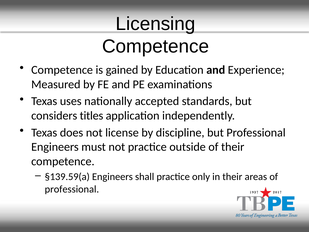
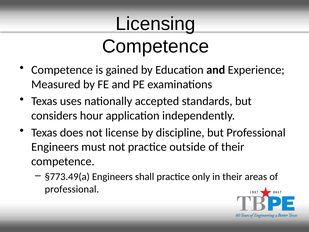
titles: titles -> hour (91, 116)
§139.59(a: §139.59(a -> §773.49(a (67, 177)
